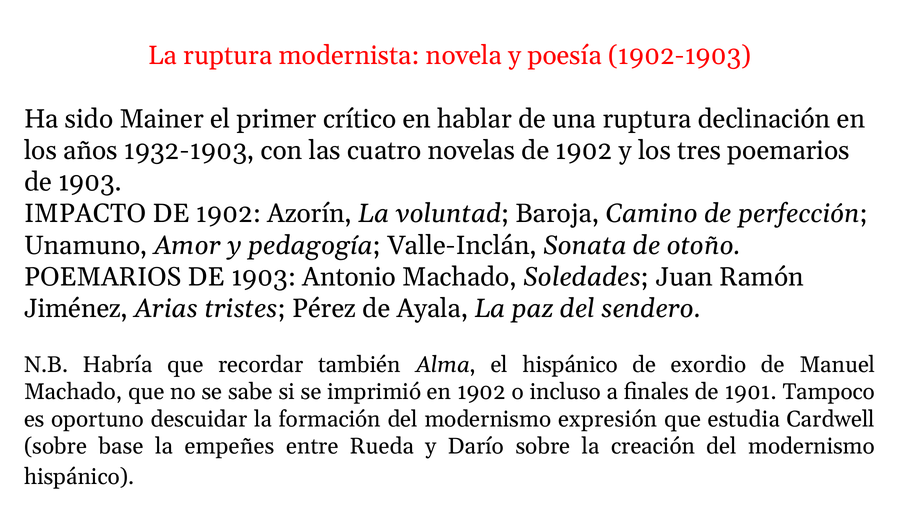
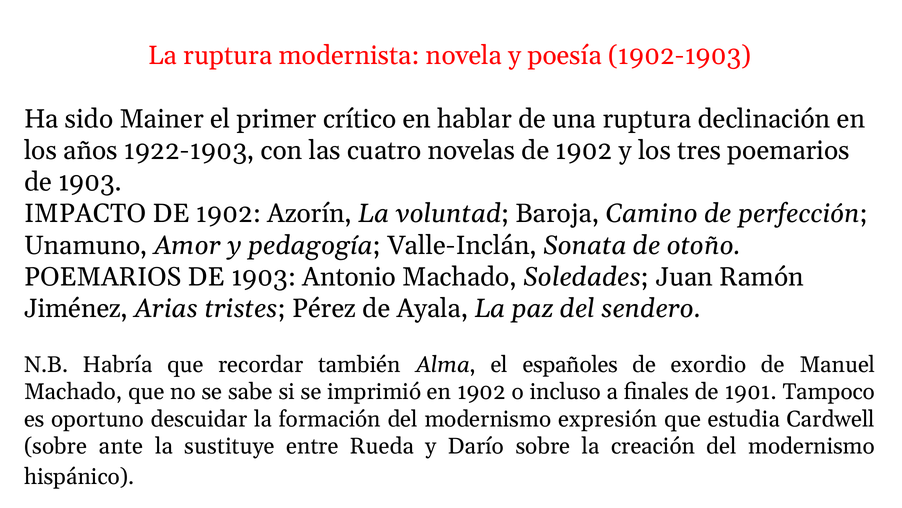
1932-1903: 1932-1903 -> 1922-1903 (189, 150)
el hispánico: hispánico -> españoles (570, 364)
base: base -> ante (121, 446)
empeñes: empeñes -> sustituye (230, 446)
